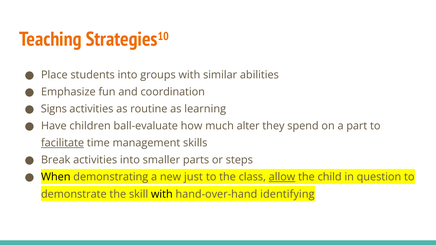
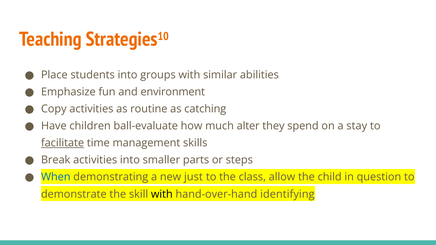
coordination: coordination -> environment (173, 92)
Signs: Signs -> Copy (54, 109)
learning: learning -> catching (205, 109)
part: part -> stay (357, 126)
When colour: black -> blue (56, 177)
allow underline: present -> none (282, 177)
